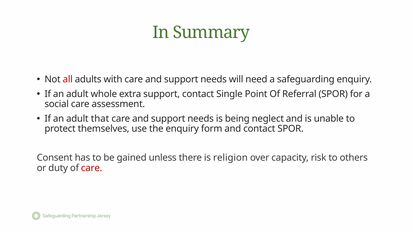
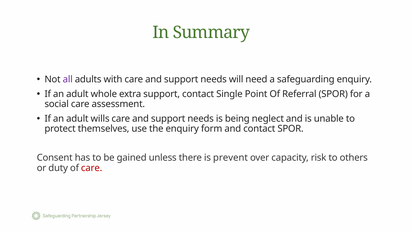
all colour: red -> purple (68, 80)
that: that -> wills (100, 119)
religion: religion -> prevent (230, 158)
